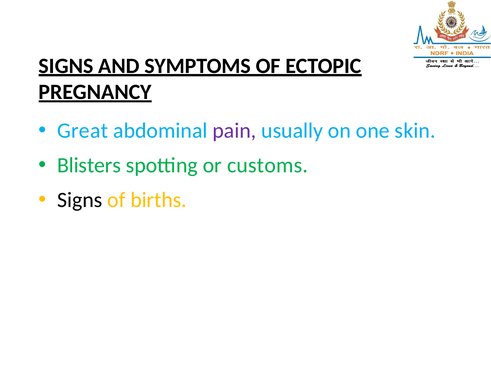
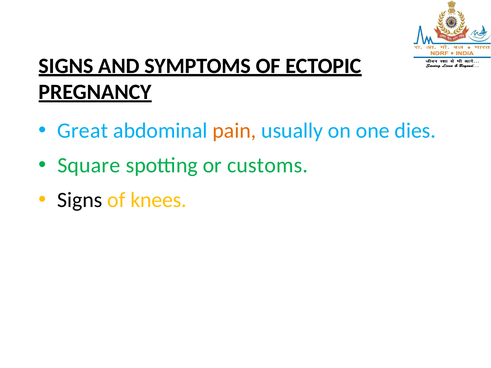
pain colour: purple -> orange (234, 131)
skin: skin -> dies (415, 131)
Blisters: Blisters -> Square (89, 165)
births: births -> knees (159, 200)
